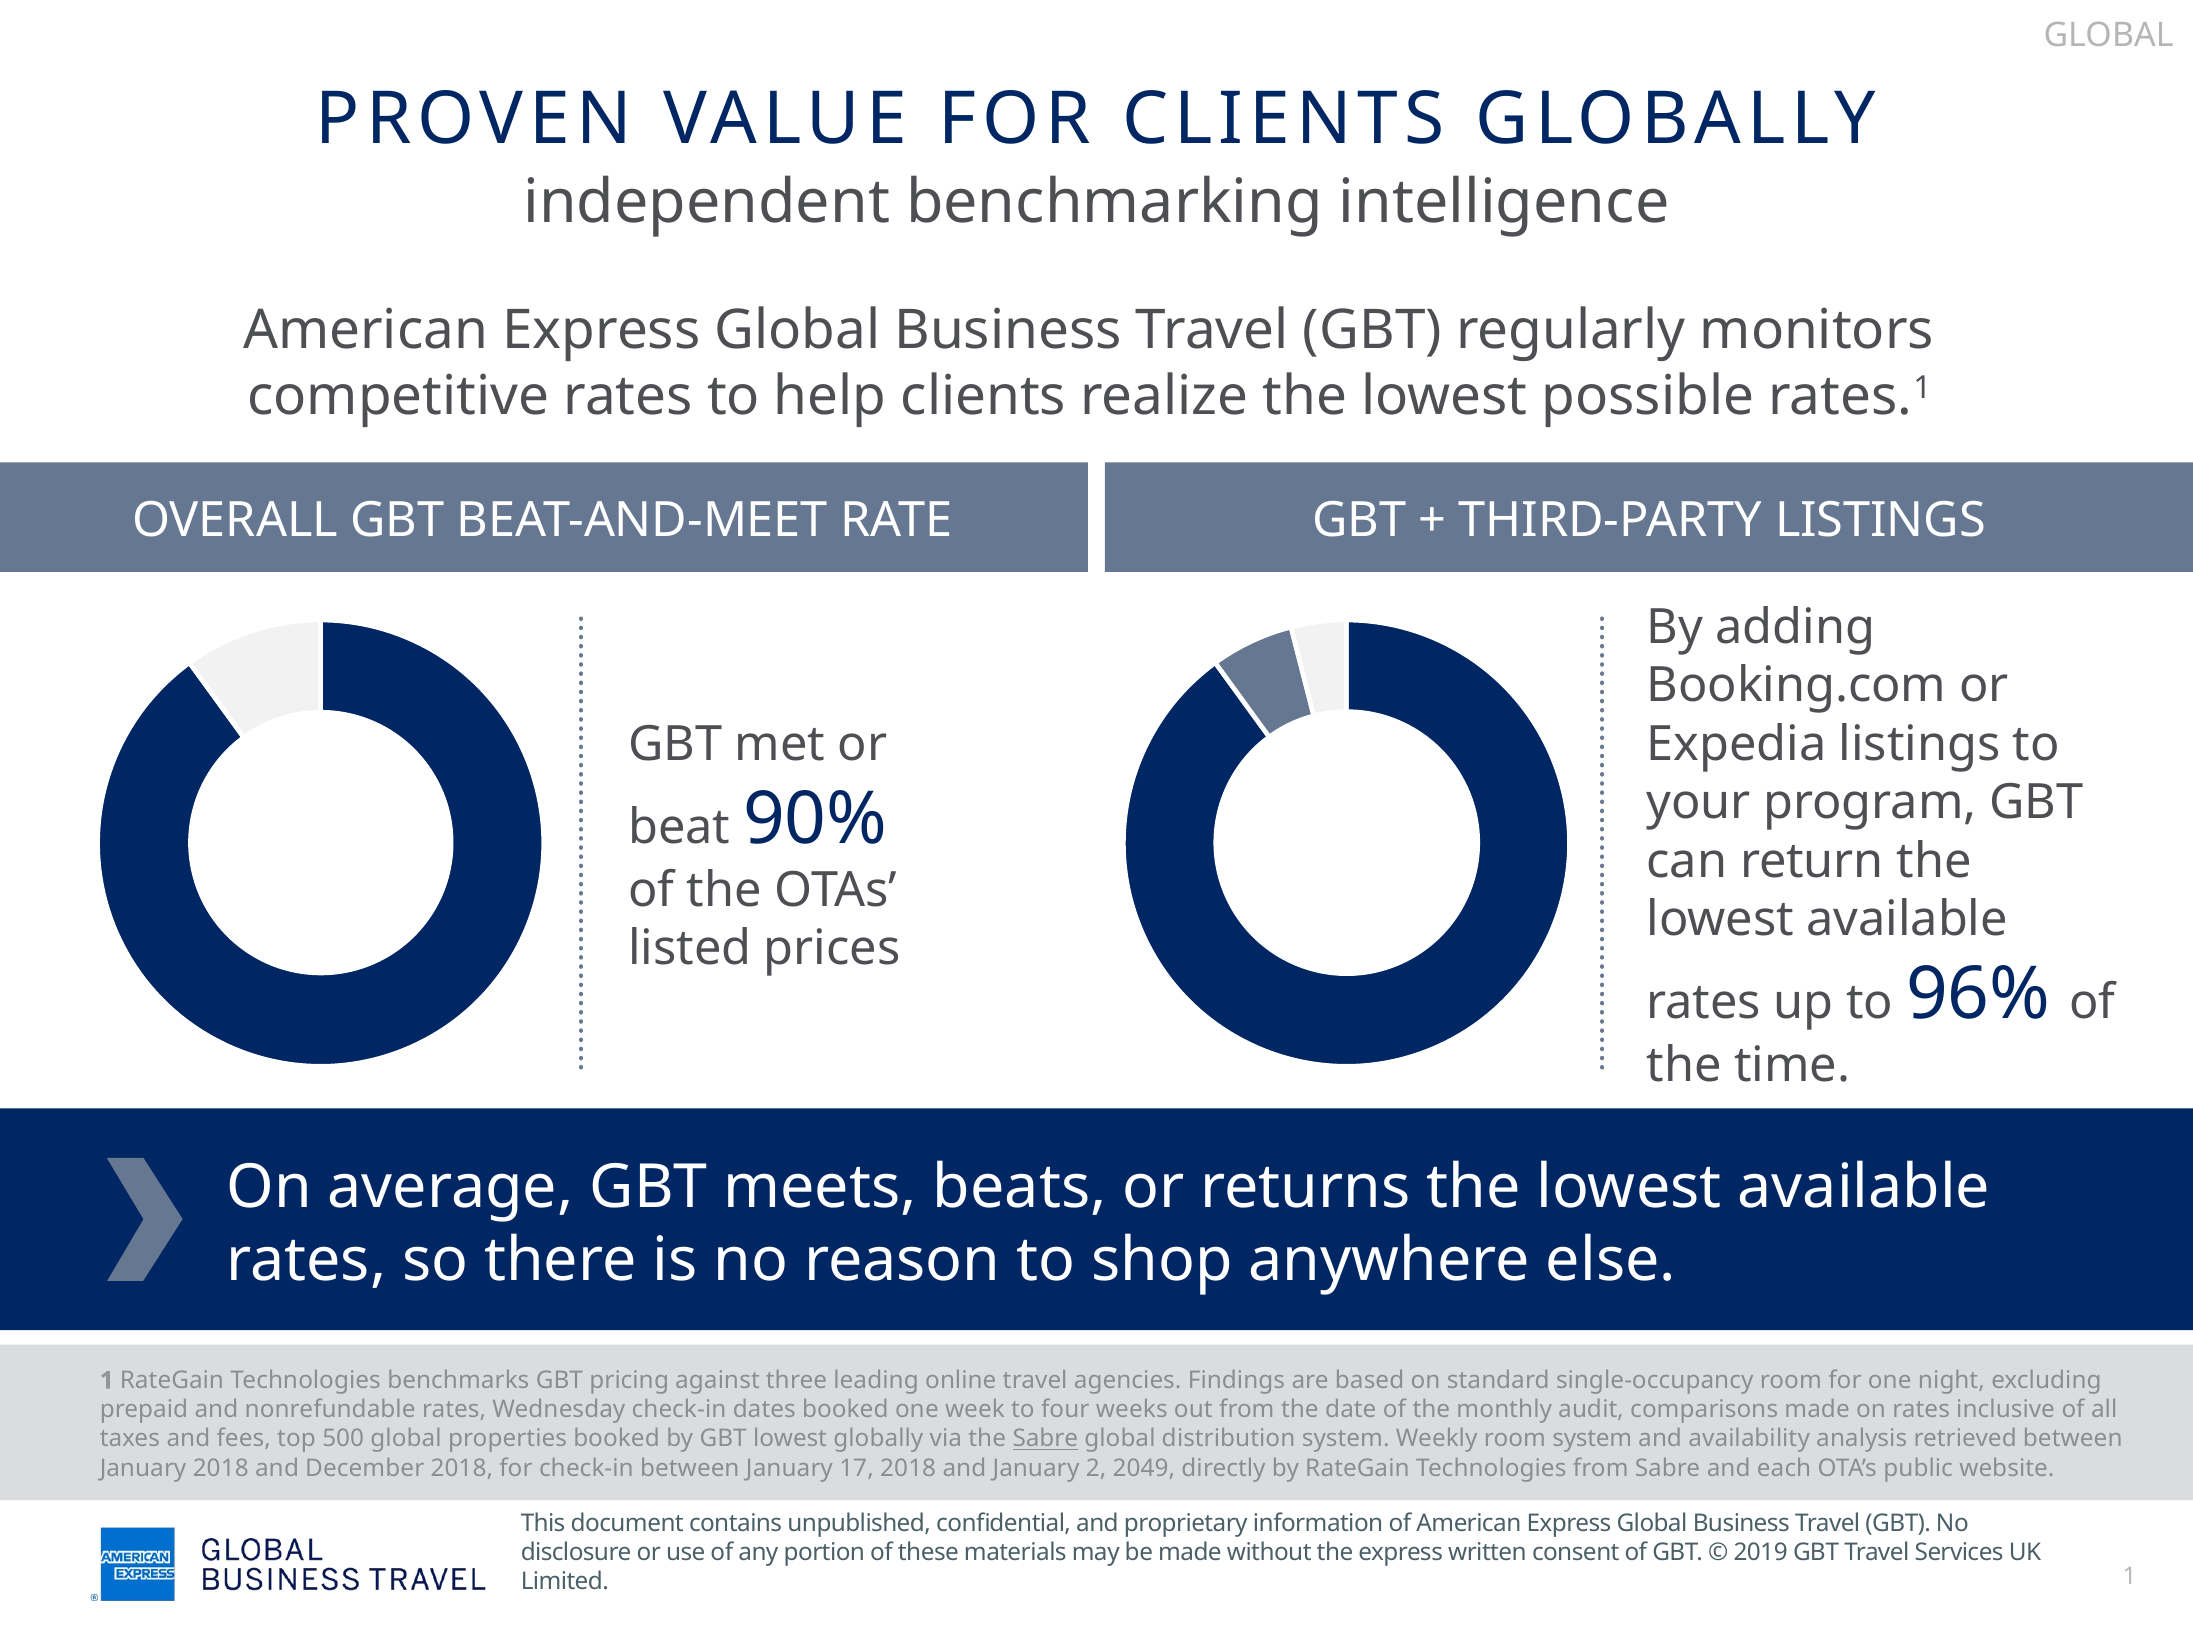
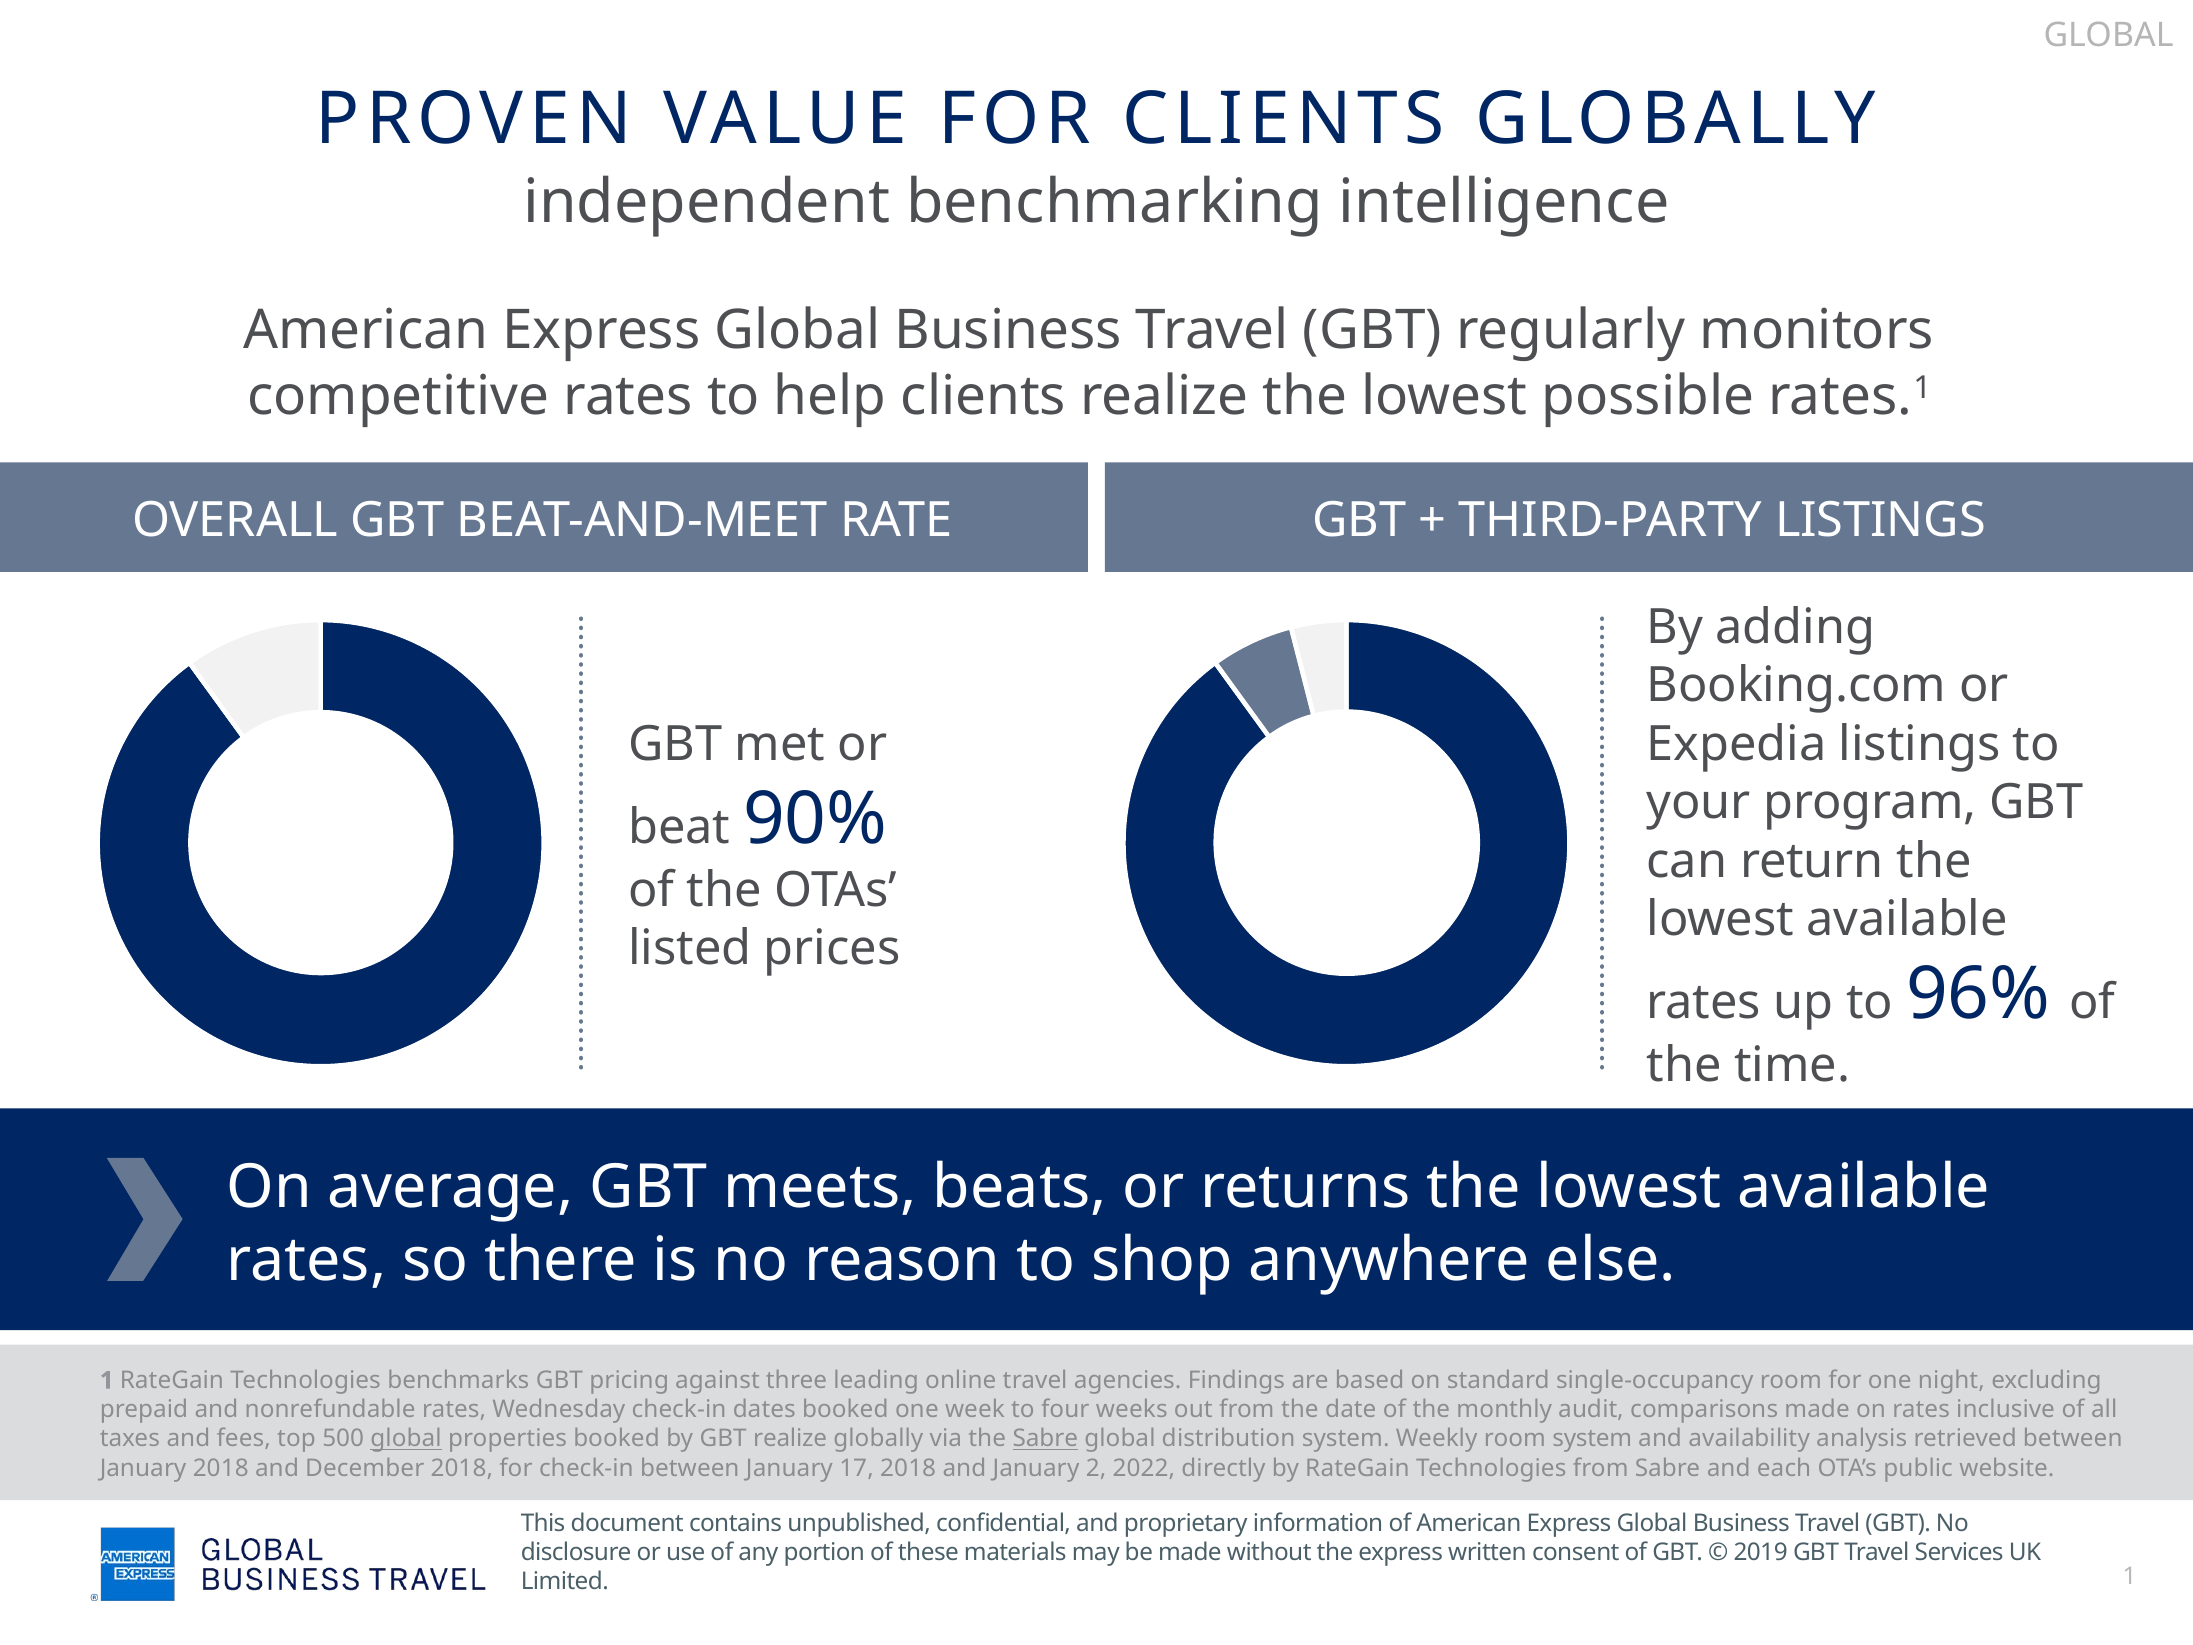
global underline: none -> present (406, 1439)
GBT lowest: lowest -> realize (790, 1439)
2049: 2049 -> 2022 (1144, 1468)
